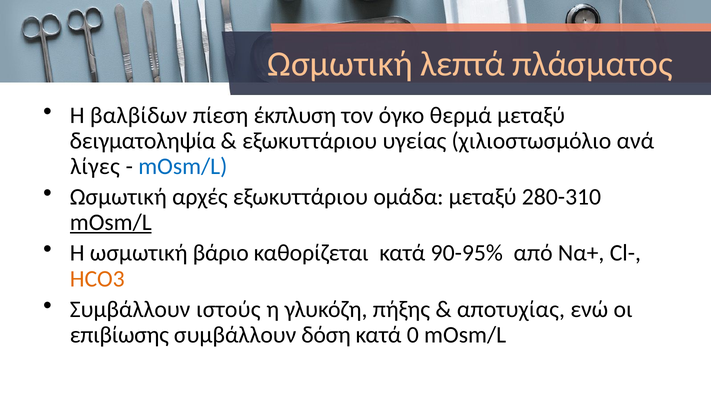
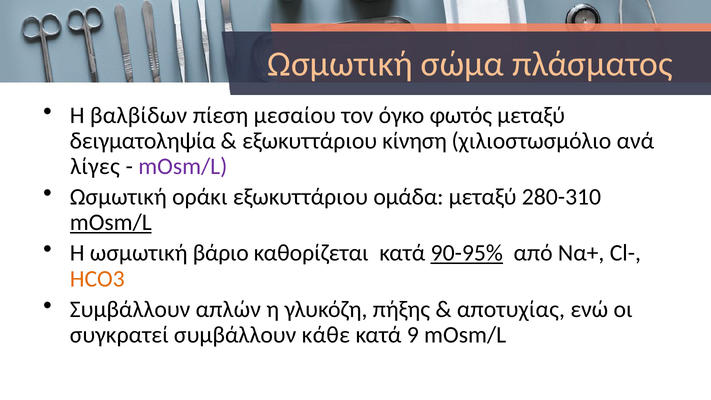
λεπτά: λεπτά -> σώμα (462, 64)
έκπλυση: έκπλυση -> μεσαίου (295, 115)
θερμά: θερμά -> φωτός (461, 115)
υγείας: υγείας -> κίνηση (415, 141)
mOsm/L colour: blue -> purple (183, 166)
αρχές: αρχές -> οράκι (200, 197)
90-95% underline: none -> present (467, 253)
ιστούς: ιστούς -> απλών (228, 309)
επιβίωσης: επιβίωσης -> συγκρατεί (119, 335)
δόση: δόση -> κάθε (326, 335)
0: 0 -> 9 (413, 335)
